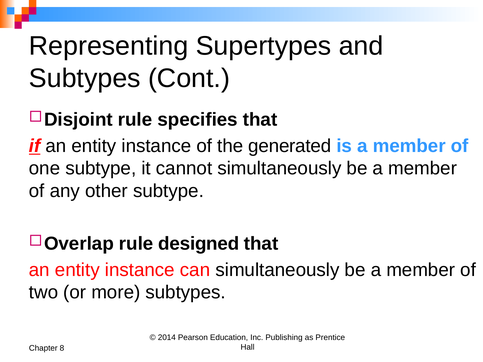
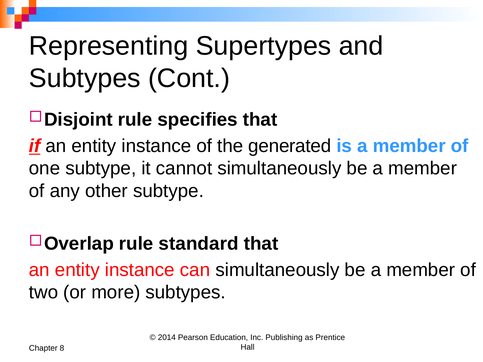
designed: designed -> standard (199, 244)
